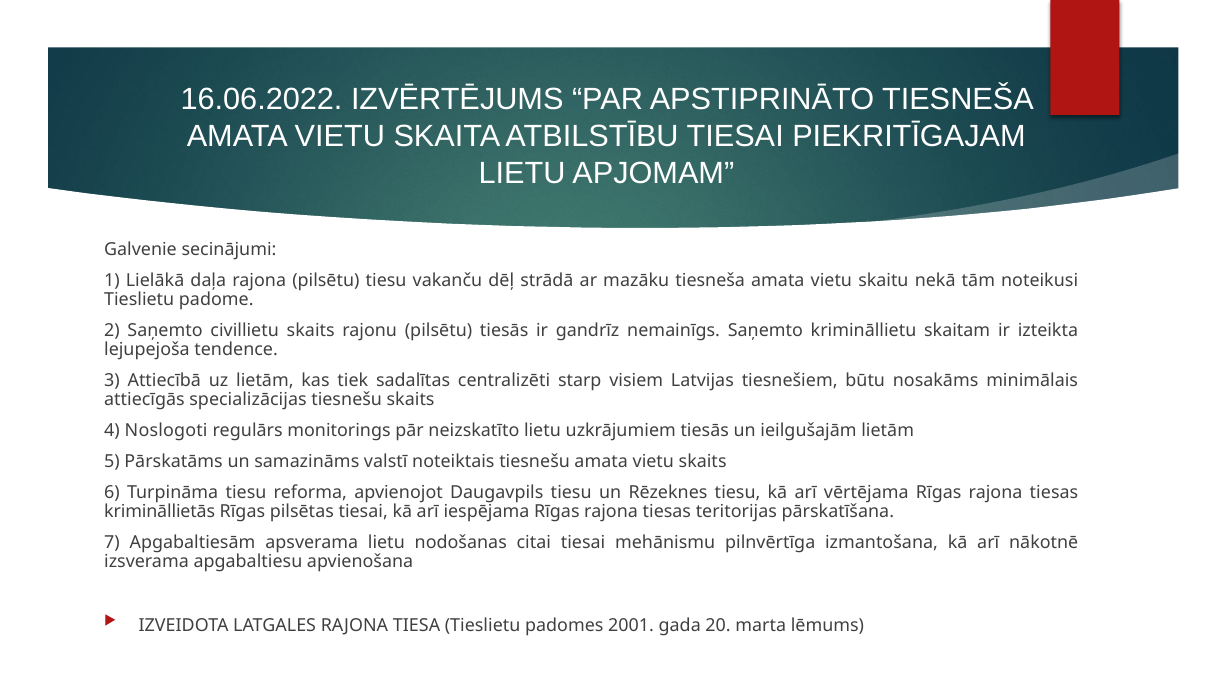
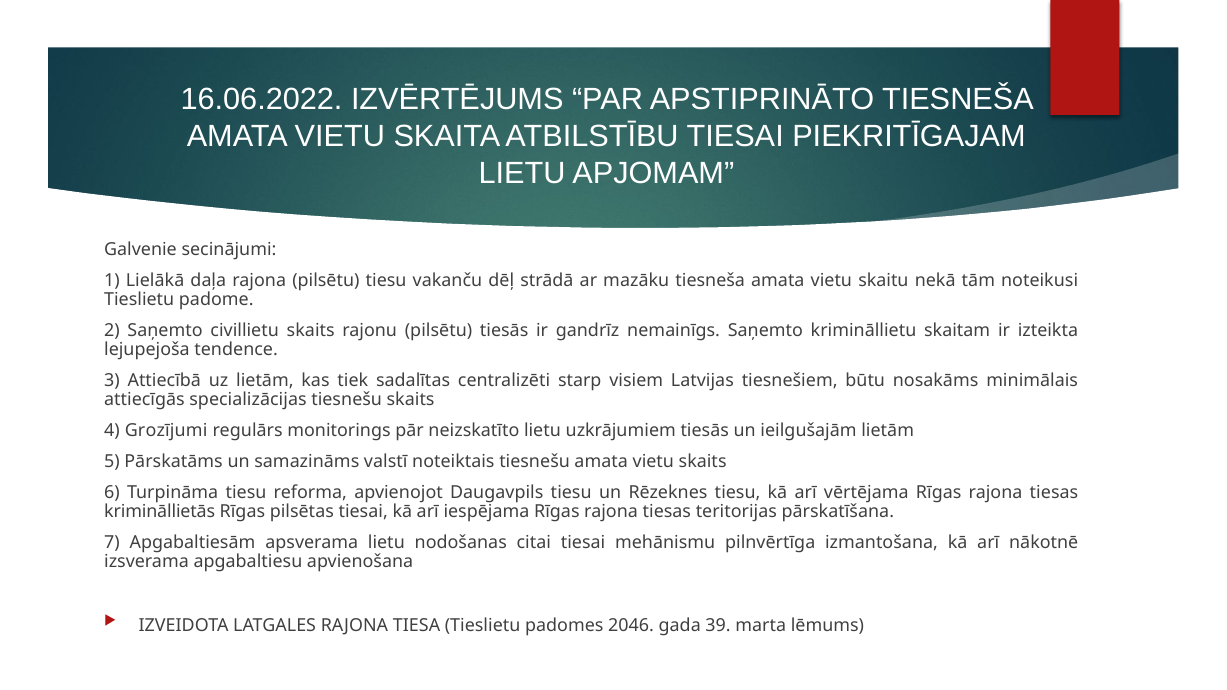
Noslogoti: Noslogoti -> Grozījumi (166, 431)
2001: 2001 -> 2046 (631, 626)
20: 20 -> 39 (718, 626)
